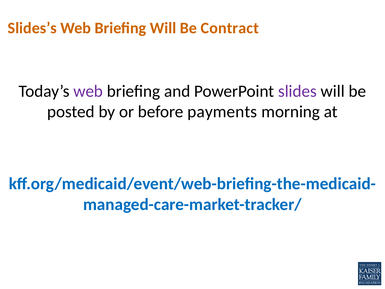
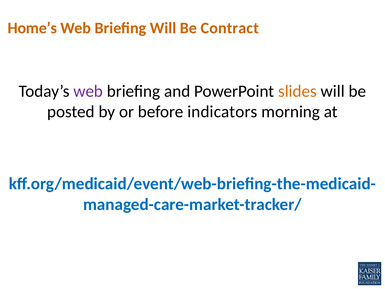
Slides’s: Slides’s -> Home’s (32, 28)
slides colour: purple -> orange (297, 91)
payments: payments -> indicators (222, 112)
